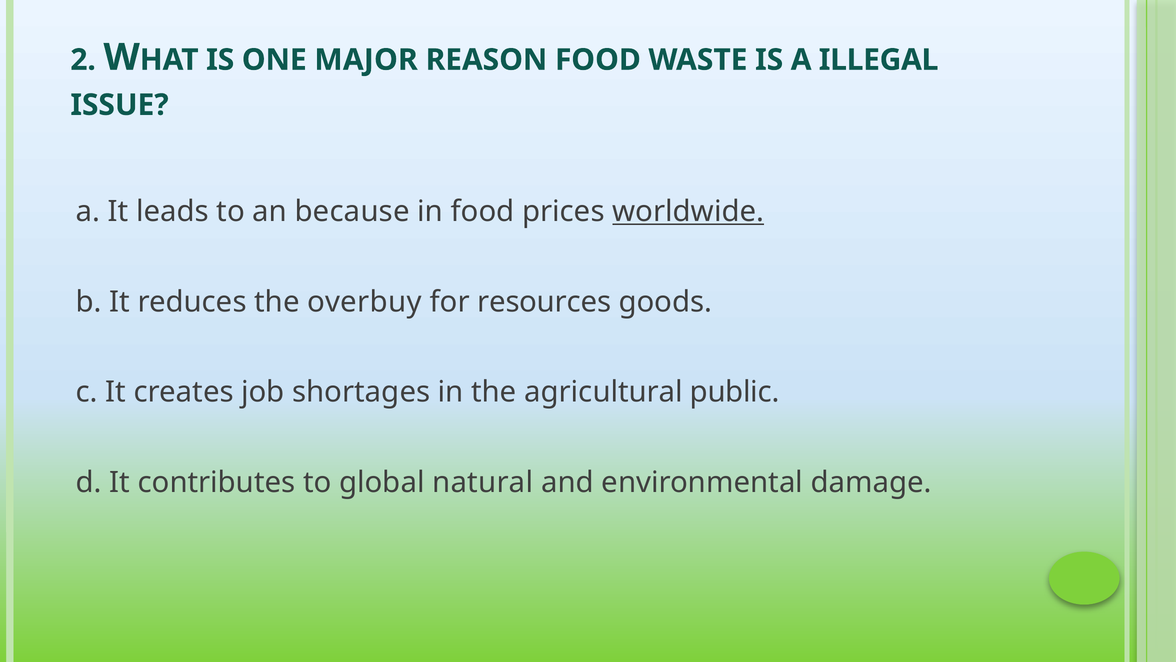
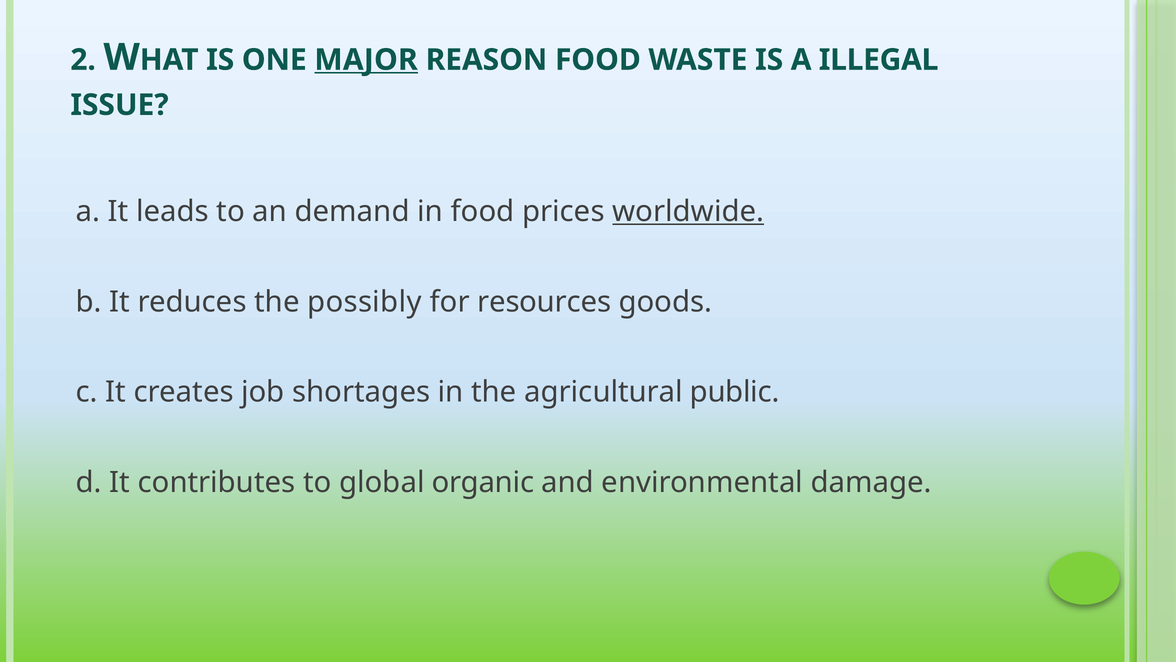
MAJOR underline: none -> present (366, 60)
because: because -> demand (352, 212)
overbuy: overbuy -> possibly (364, 302)
natural: natural -> organic (483, 482)
